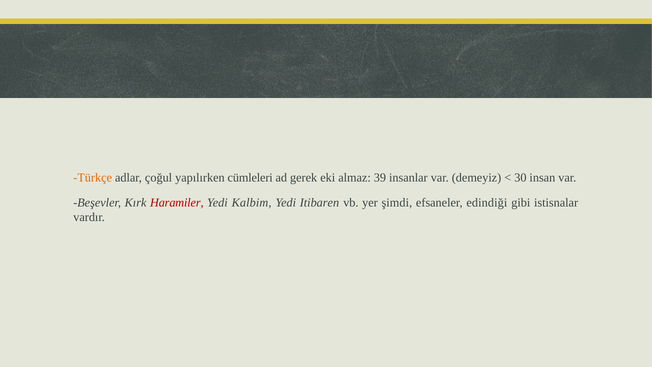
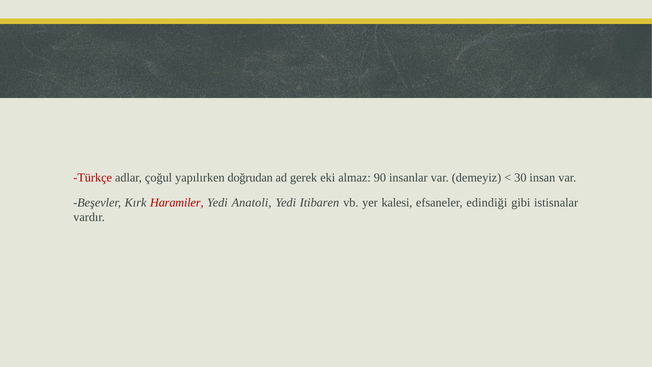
Türkçe colour: orange -> red (93, 177)
cümleleri: cümleleri -> doğrudan (250, 177)
39: 39 -> 90 (380, 177)
Kalbim: Kalbim -> Anatoli (252, 202)
şimdi: şimdi -> kalesi (397, 202)
